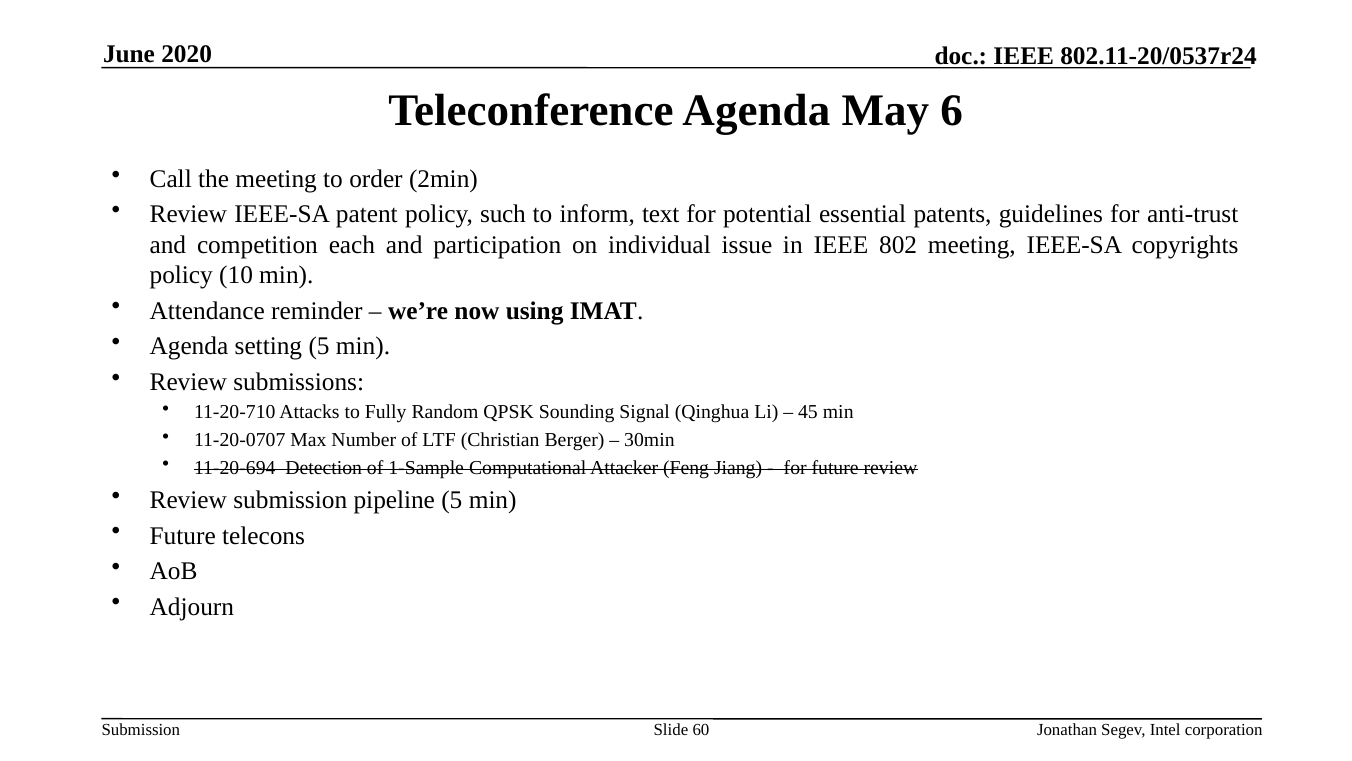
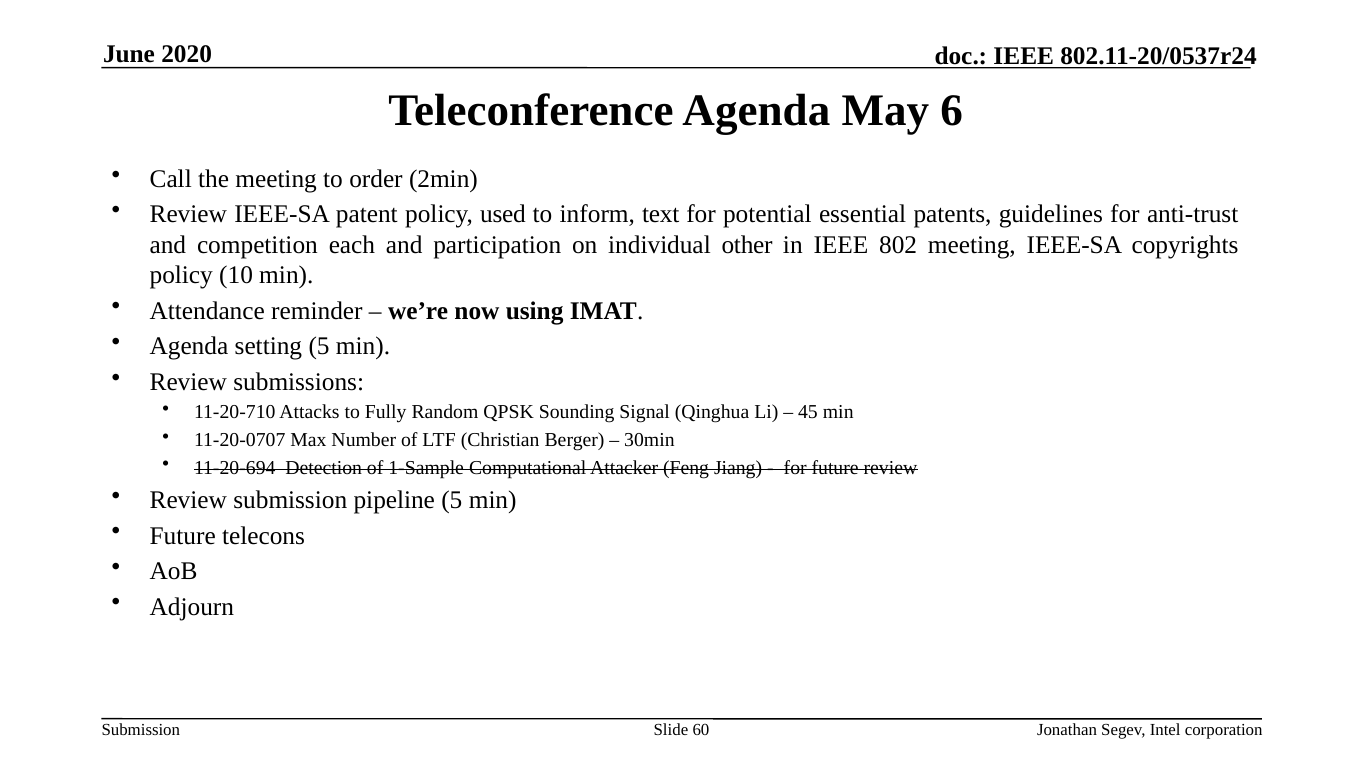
such: such -> used (503, 214)
issue: issue -> other (747, 245)
